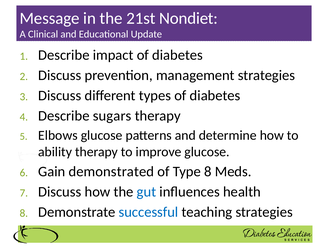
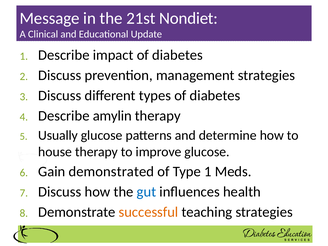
sugars: sugars -> amylin (112, 116)
Elbows: Elbows -> Usually (58, 135)
ability: ability -> house (55, 152)
Type 8: 8 -> 1 (208, 172)
successful colour: blue -> orange (148, 212)
